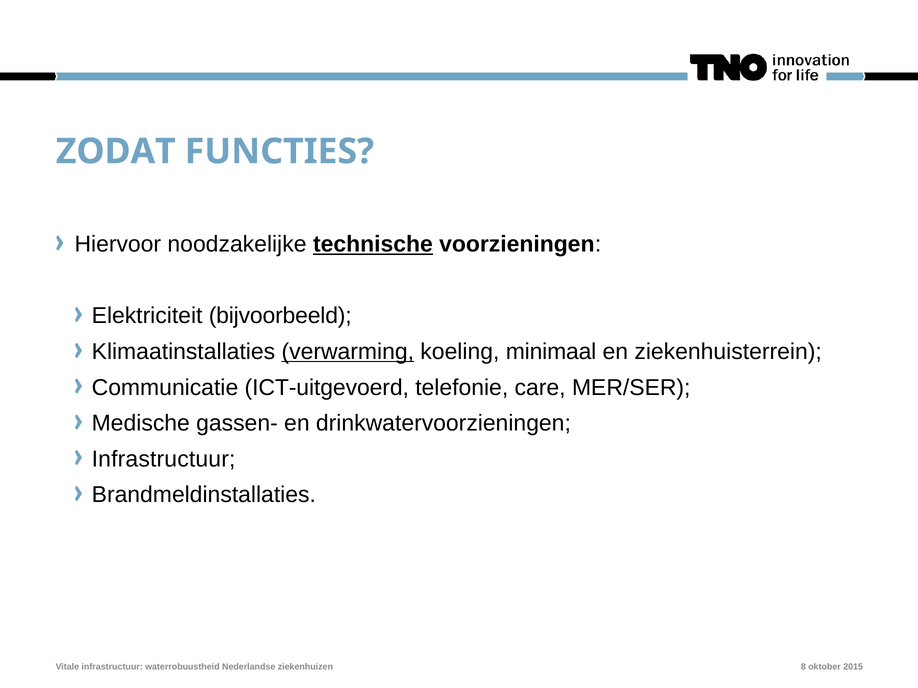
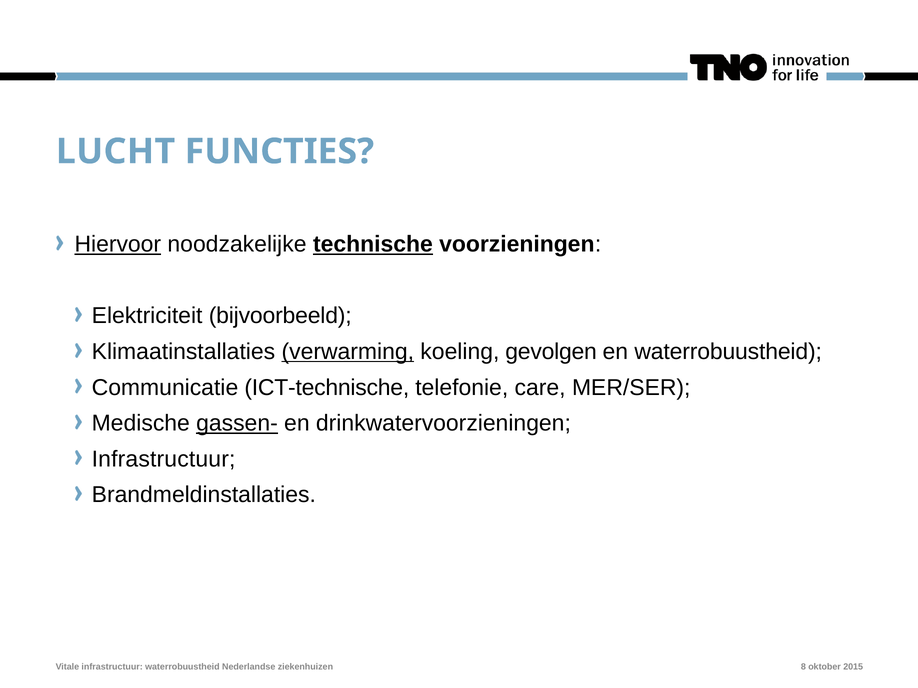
ZODAT: ZODAT -> LUCHT (115, 152)
Hiervoor underline: none -> present (118, 244)
minimaal: minimaal -> gevolgen (551, 352)
en ziekenhuisterrein: ziekenhuisterrein -> waterrobuustheid (728, 352)
ICT-uitgevoerd: ICT-uitgevoerd -> ICT-technische (327, 388)
gassen- underline: none -> present (237, 424)
